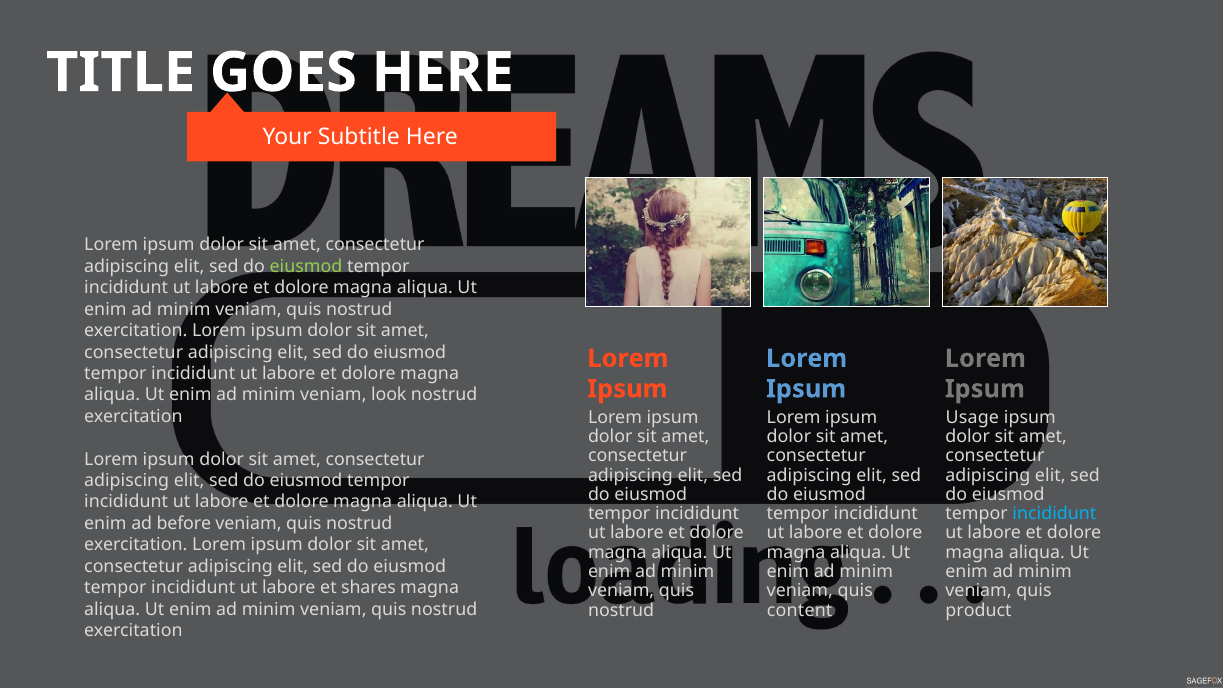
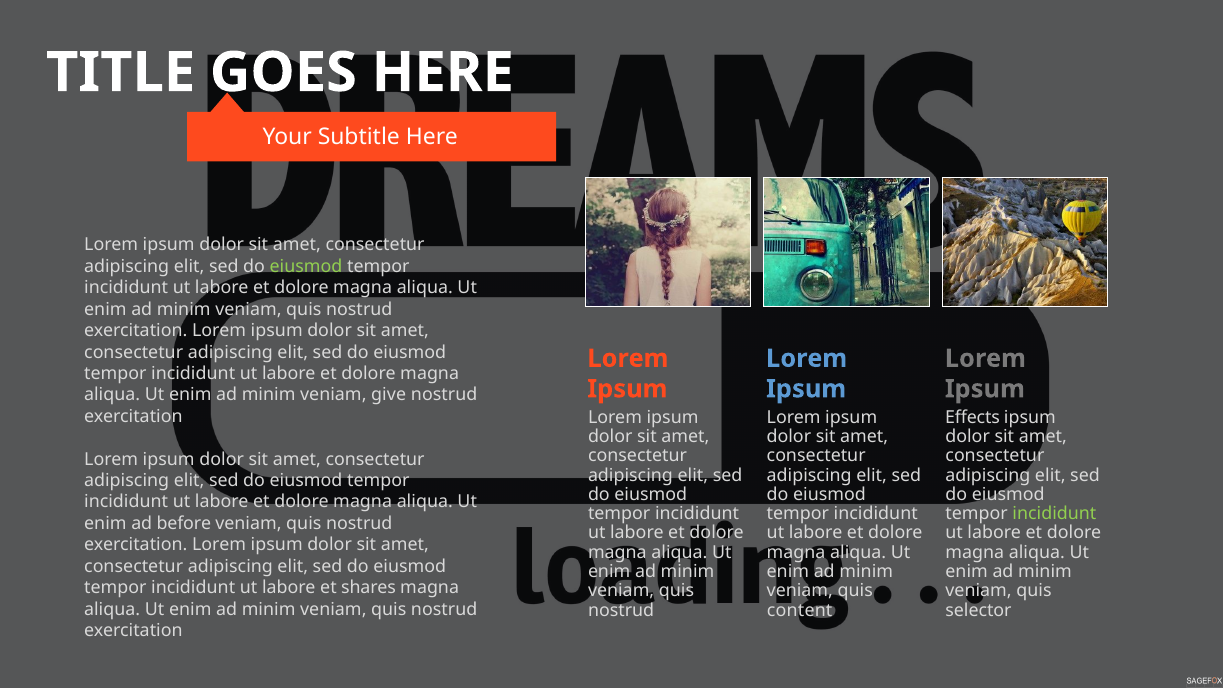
look: look -> give (389, 395)
Usage: Usage -> Effects (973, 417)
incididunt colour: light blue -> light green (1054, 514)
product: product -> selector (979, 610)
